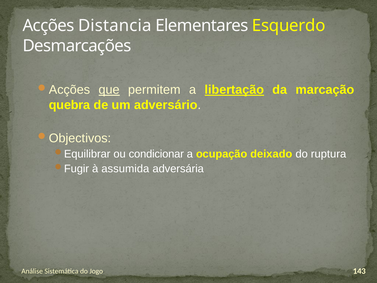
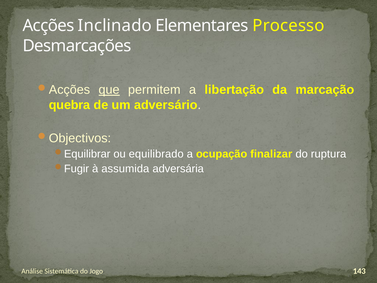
Distancia: Distancia -> Inclinado (115, 26)
Esquerdo: Esquerdo -> Processo (289, 26)
libertação underline: present -> none (234, 90)
condicionar: condicionar -> equilibrado (156, 154)
deixado: deixado -> finalizar (271, 154)
